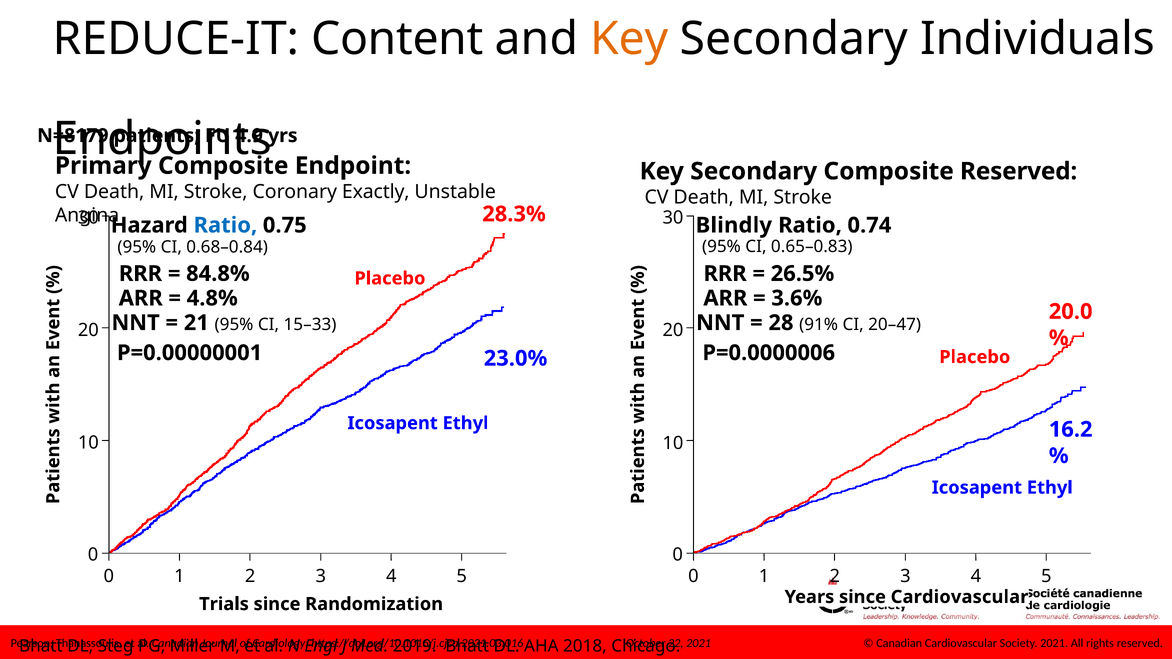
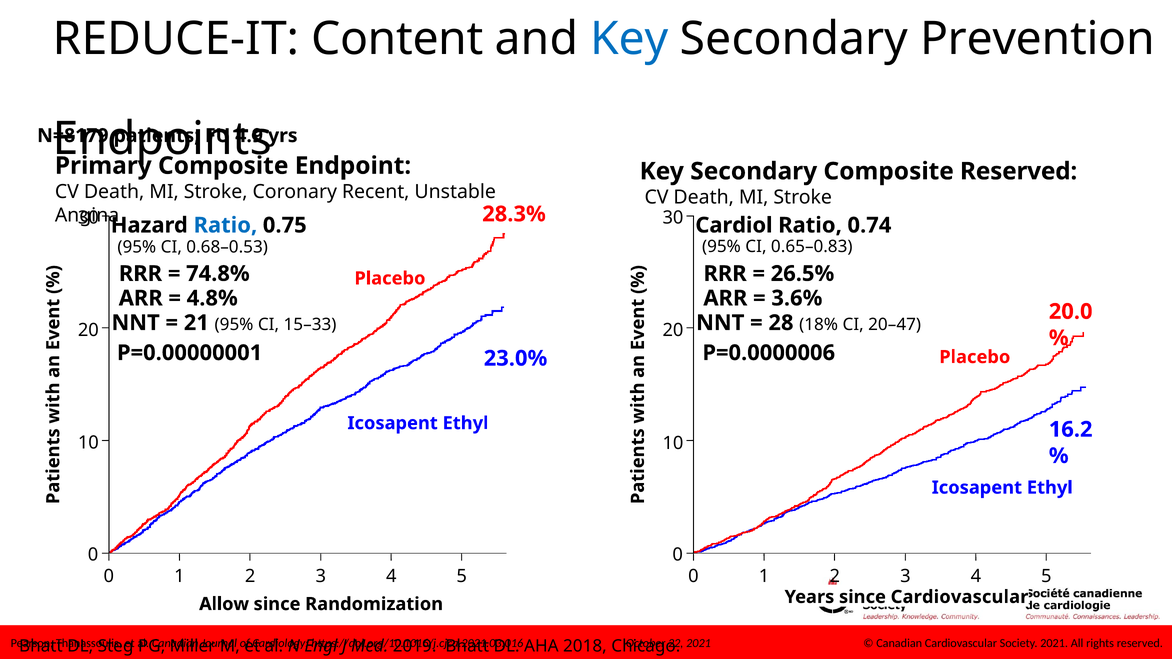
Key colour: orange -> blue (629, 39)
Individuals: Individuals -> Prevention (1037, 39)
Exactly: Exactly -> Recent (376, 192)
Blindly: Blindly -> Cardiol (734, 225)
0.68–0.84: 0.68–0.84 -> 0.68–0.53 (227, 247)
84.8%: 84.8% -> 74.8% (218, 274)
91%: 91% -> 18% (819, 325)
Trials: Trials -> Allow (224, 604)
